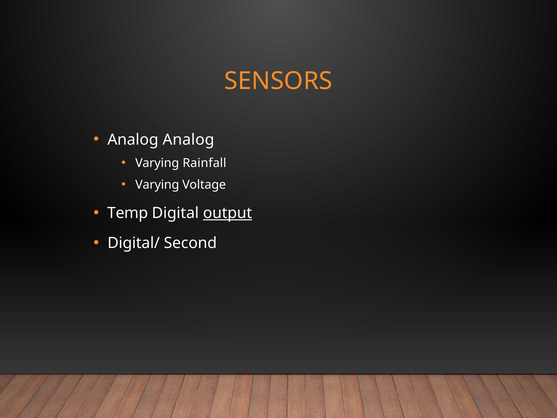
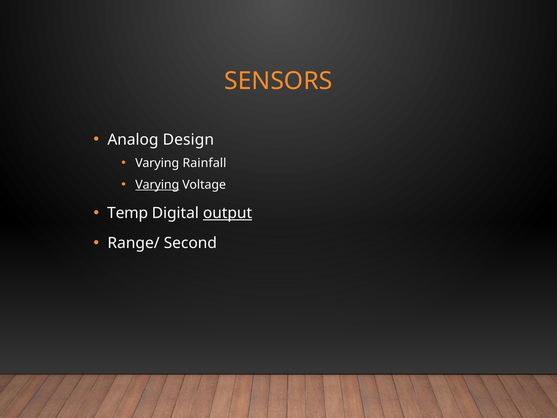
Analog Analog: Analog -> Design (188, 140)
Varying underline: none -> present (157, 185)
Digital/: Digital/ -> Range/ (134, 243)
